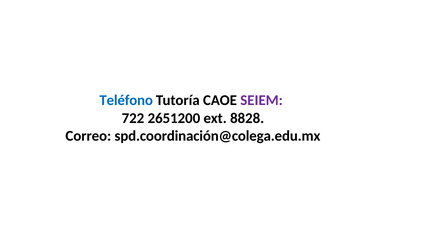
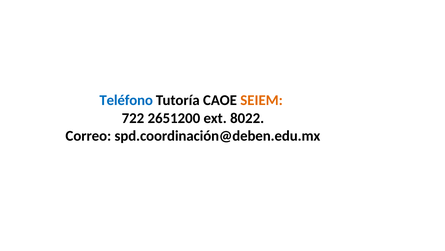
SEIEM colour: purple -> orange (262, 100)
8828: 8828 -> 8022 (247, 118)
spd.coordinación@colega.edu.mx: spd.coordinación@colega.edu.mx -> spd.coordinación@deben.edu.mx (217, 136)
